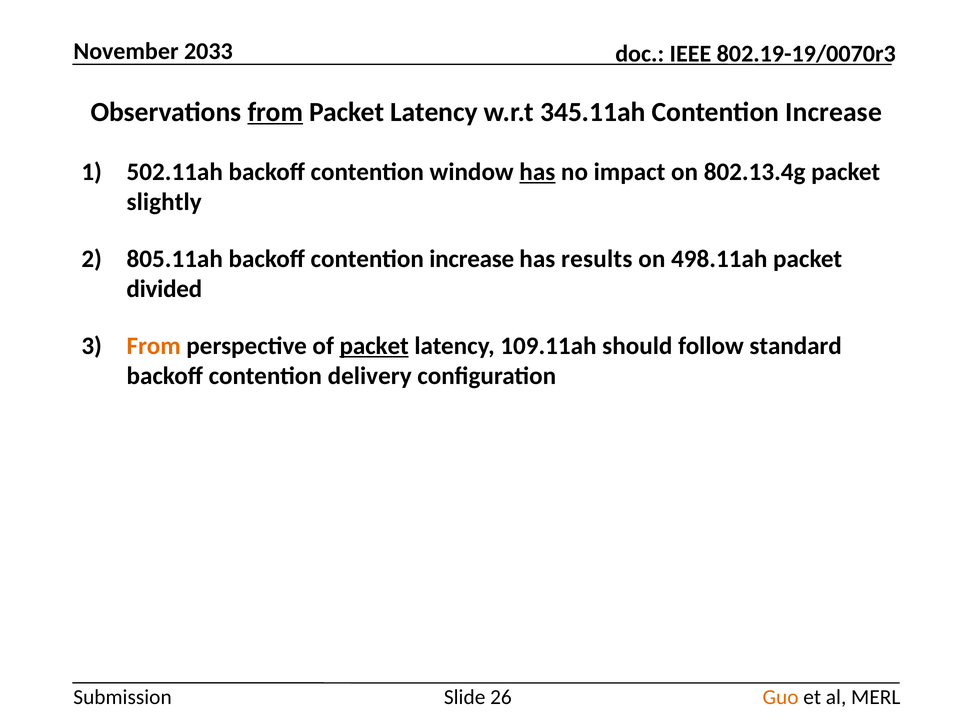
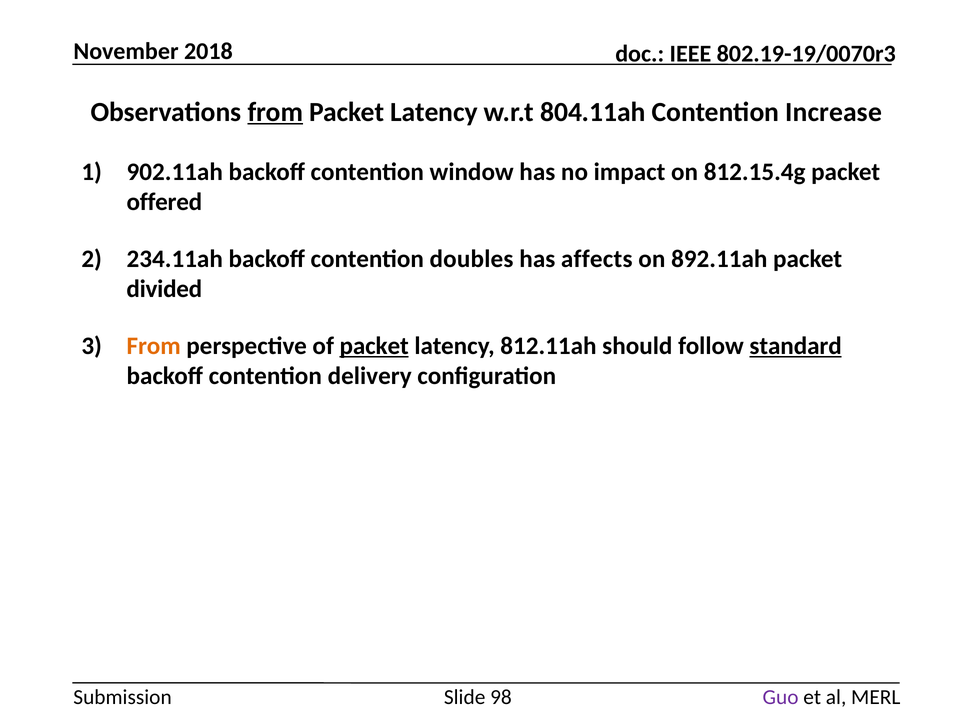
2033: 2033 -> 2018 (208, 51)
345.11ah: 345.11ah -> 804.11ah (593, 112)
502.11ah: 502.11ah -> 902.11ah (175, 172)
has underline: present -> none (537, 172)
802.13.4g: 802.13.4g -> 812.15.4g (755, 172)
slightly: slightly -> offered (164, 202)
805.11ah: 805.11ah -> 234.11ah (175, 259)
backoff contention increase: increase -> doubles (472, 259)
results: results -> affects (597, 259)
498.11ah: 498.11ah -> 892.11ah (719, 259)
109.11ah: 109.11ah -> 812.11ah (548, 346)
standard underline: none -> present (796, 346)
26: 26 -> 98 (501, 697)
Guo colour: orange -> purple (781, 697)
